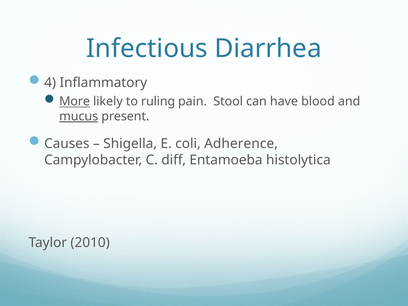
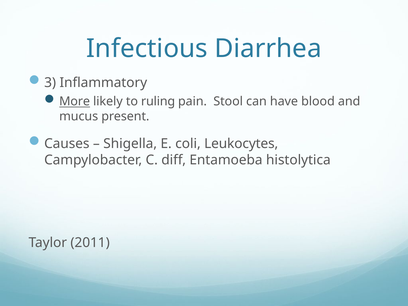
4: 4 -> 3 (50, 83)
mucus underline: present -> none (79, 116)
Adherence: Adherence -> Leukocytes (241, 144)
2010: 2010 -> 2011 (90, 243)
